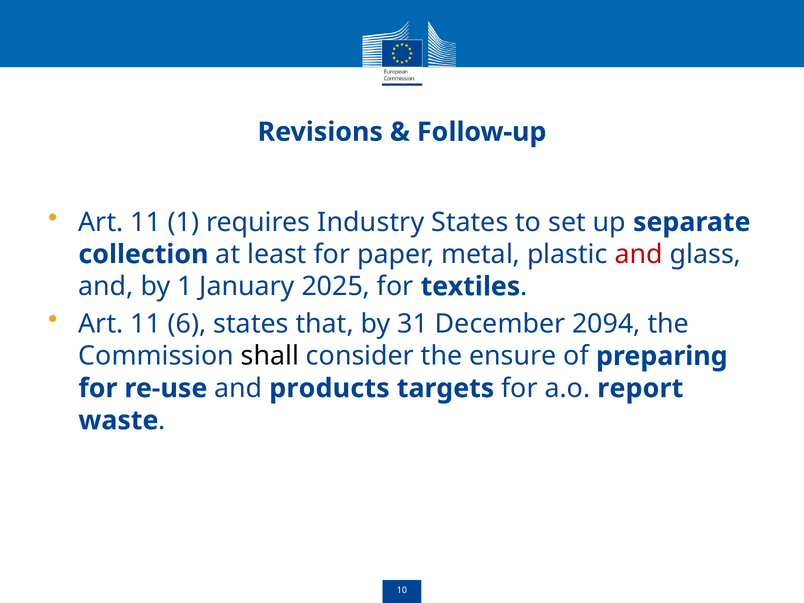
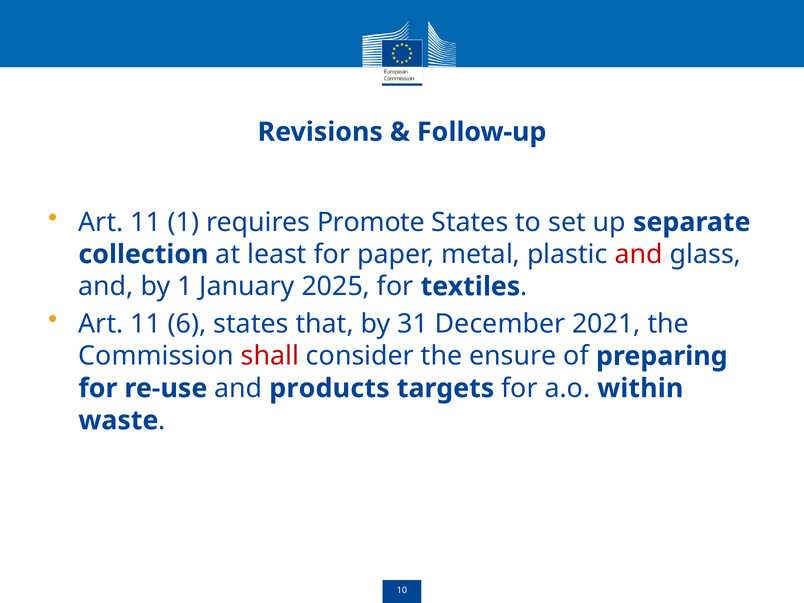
Industry: Industry -> Promote (371, 222)
2094: 2094 -> 2021 (606, 324)
shall colour: black -> red (270, 356)
report: report -> within (640, 388)
